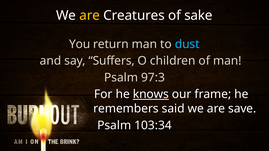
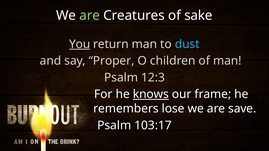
are colour: yellow -> light green (90, 15)
You underline: none -> present (80, 44)
Suffers: Suffers -> Proper (112, 61)
97:3: 97:3 -> 12:3 (153, 78)
said: said -> lose (173, 109)
103:34: 103:34 -> 103:17 (153, 126)
